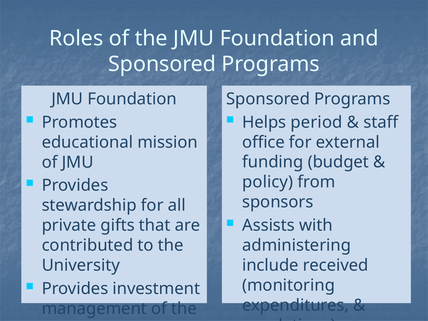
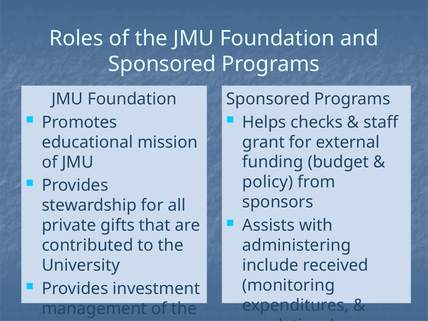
period: period -> checks (317, 122)
office: office -> grant (263, 142)
